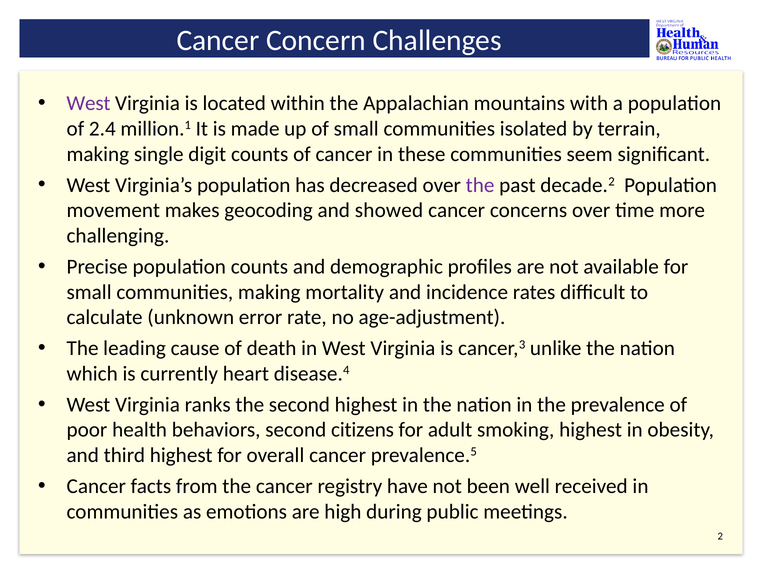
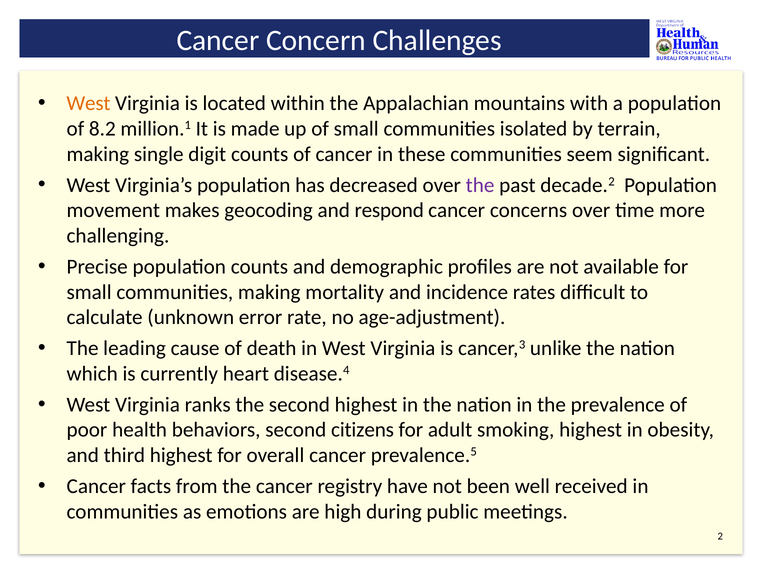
West colour: purple -> orange (89, 103)
2.4: 2.4 -> 8.2 (102, 129)
showed: showed -> respond (389, 210)
